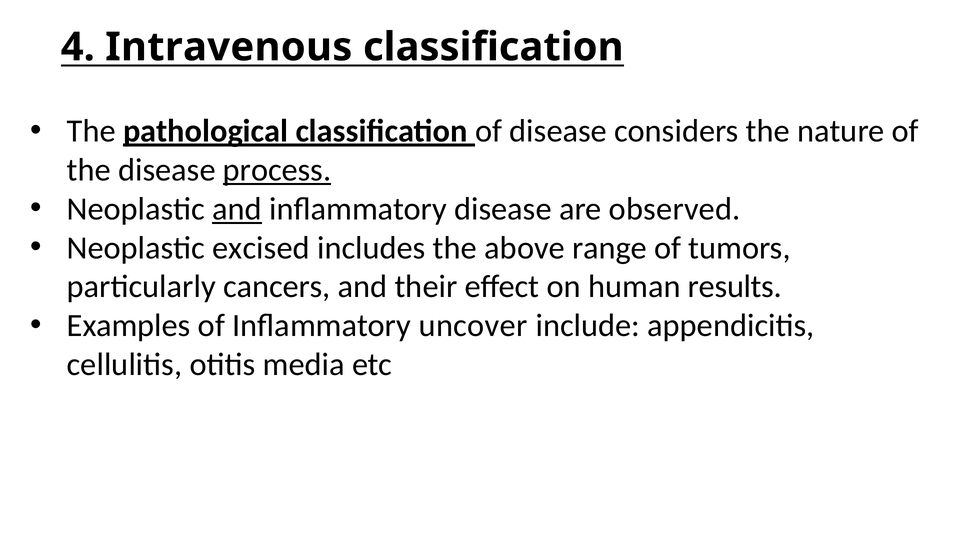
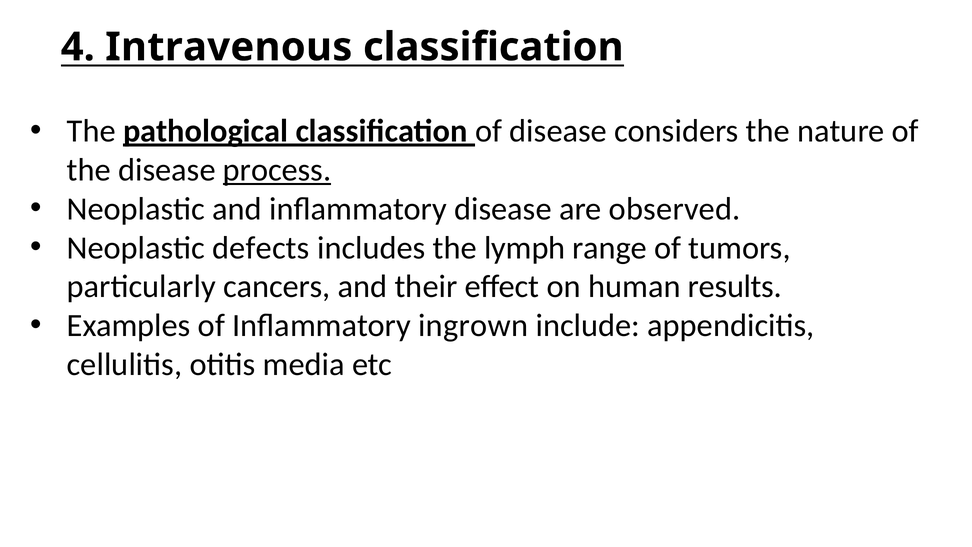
and underline: present -> none (237, 209)
excised: excised -> defects (261, 248)
above: above -> lymph (525, 248)
uncover: uncover -> ingrown (473, 326)
